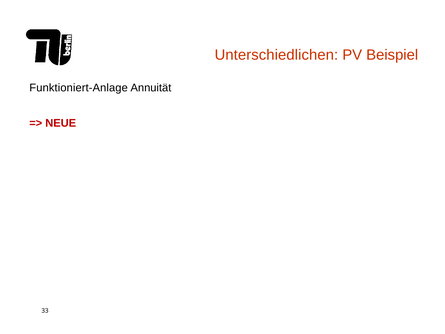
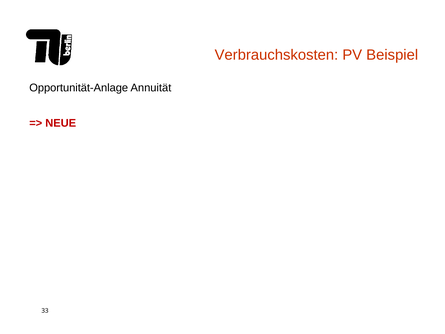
Unterschiedlichen: Unterschiedlichen -> Verbrauchskosten (276, 55)
Funktioniert-Anlage: Funktioniert-Anlage -> Opportunität-Anlage (79, 88)
